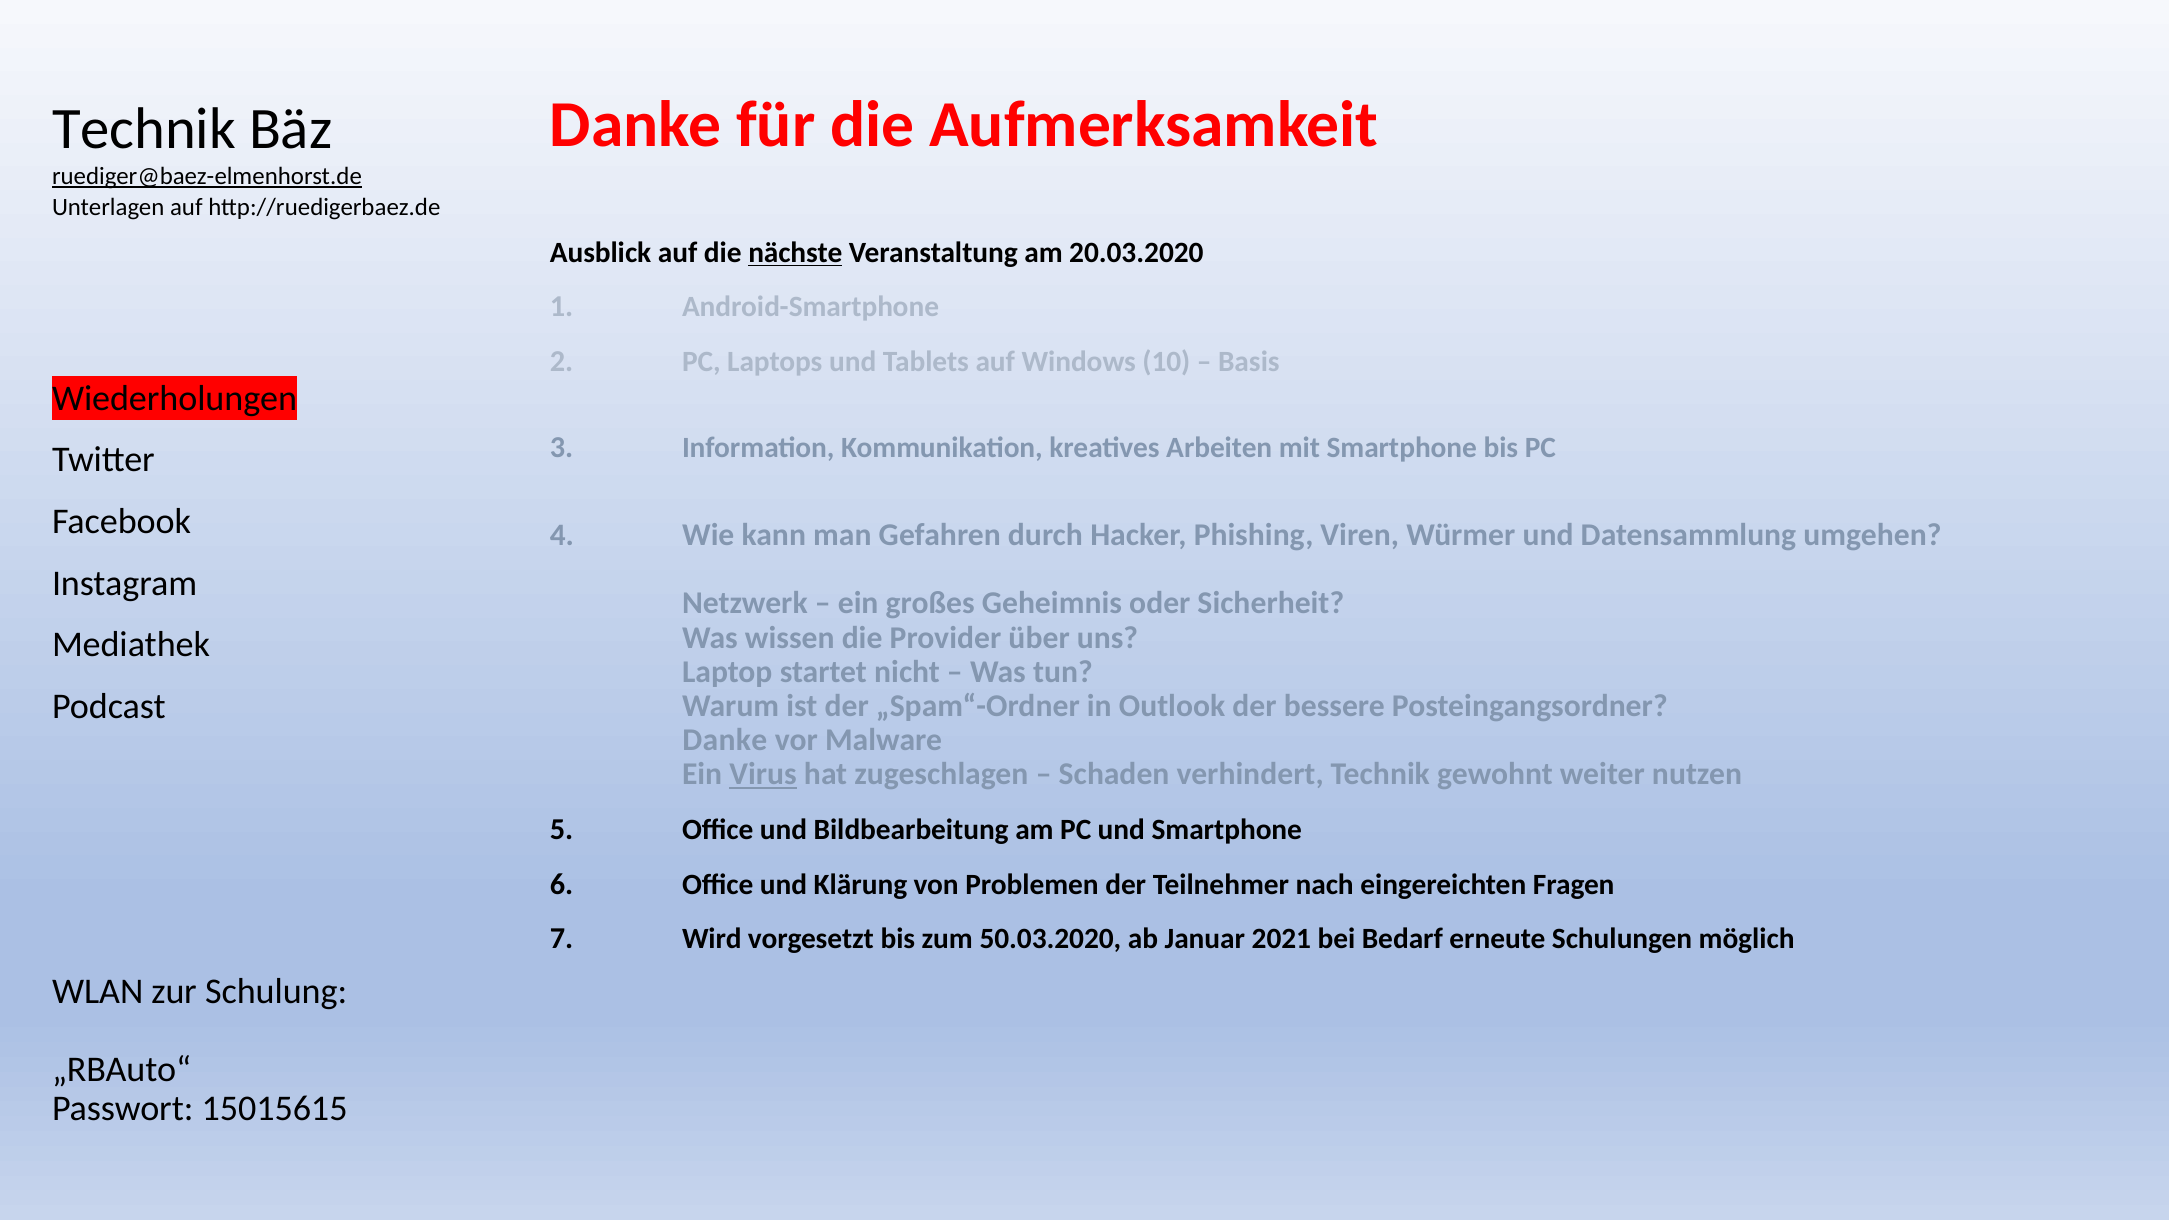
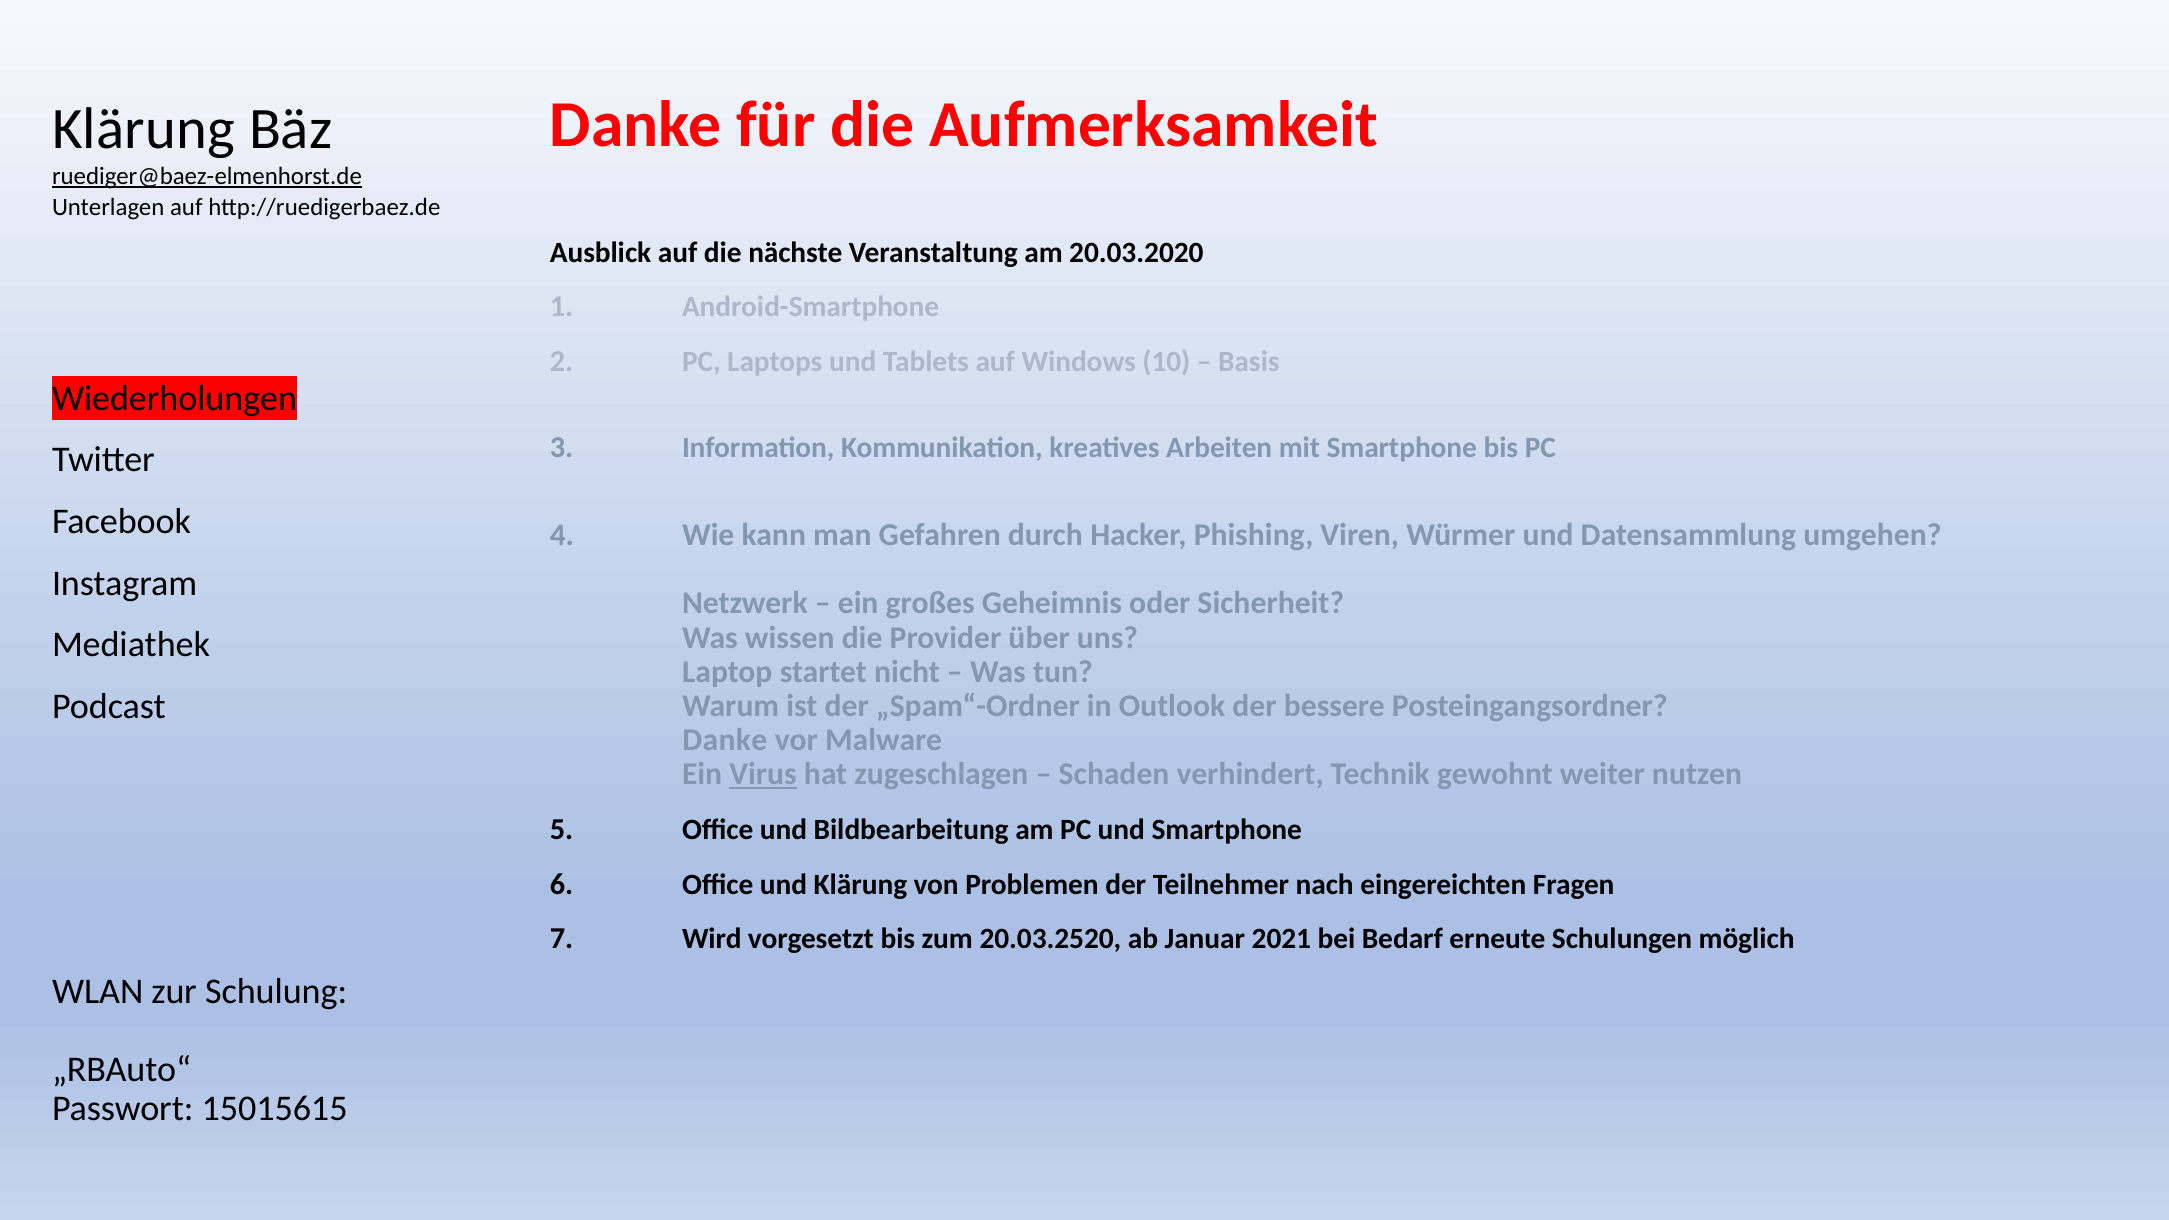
Technik: Technik -> Klärung (144, 129)
nächste underline: present -> none (795, 253)
50.03.2020: 50.03.2020 -> 20.03.2520 (1050, 939)
